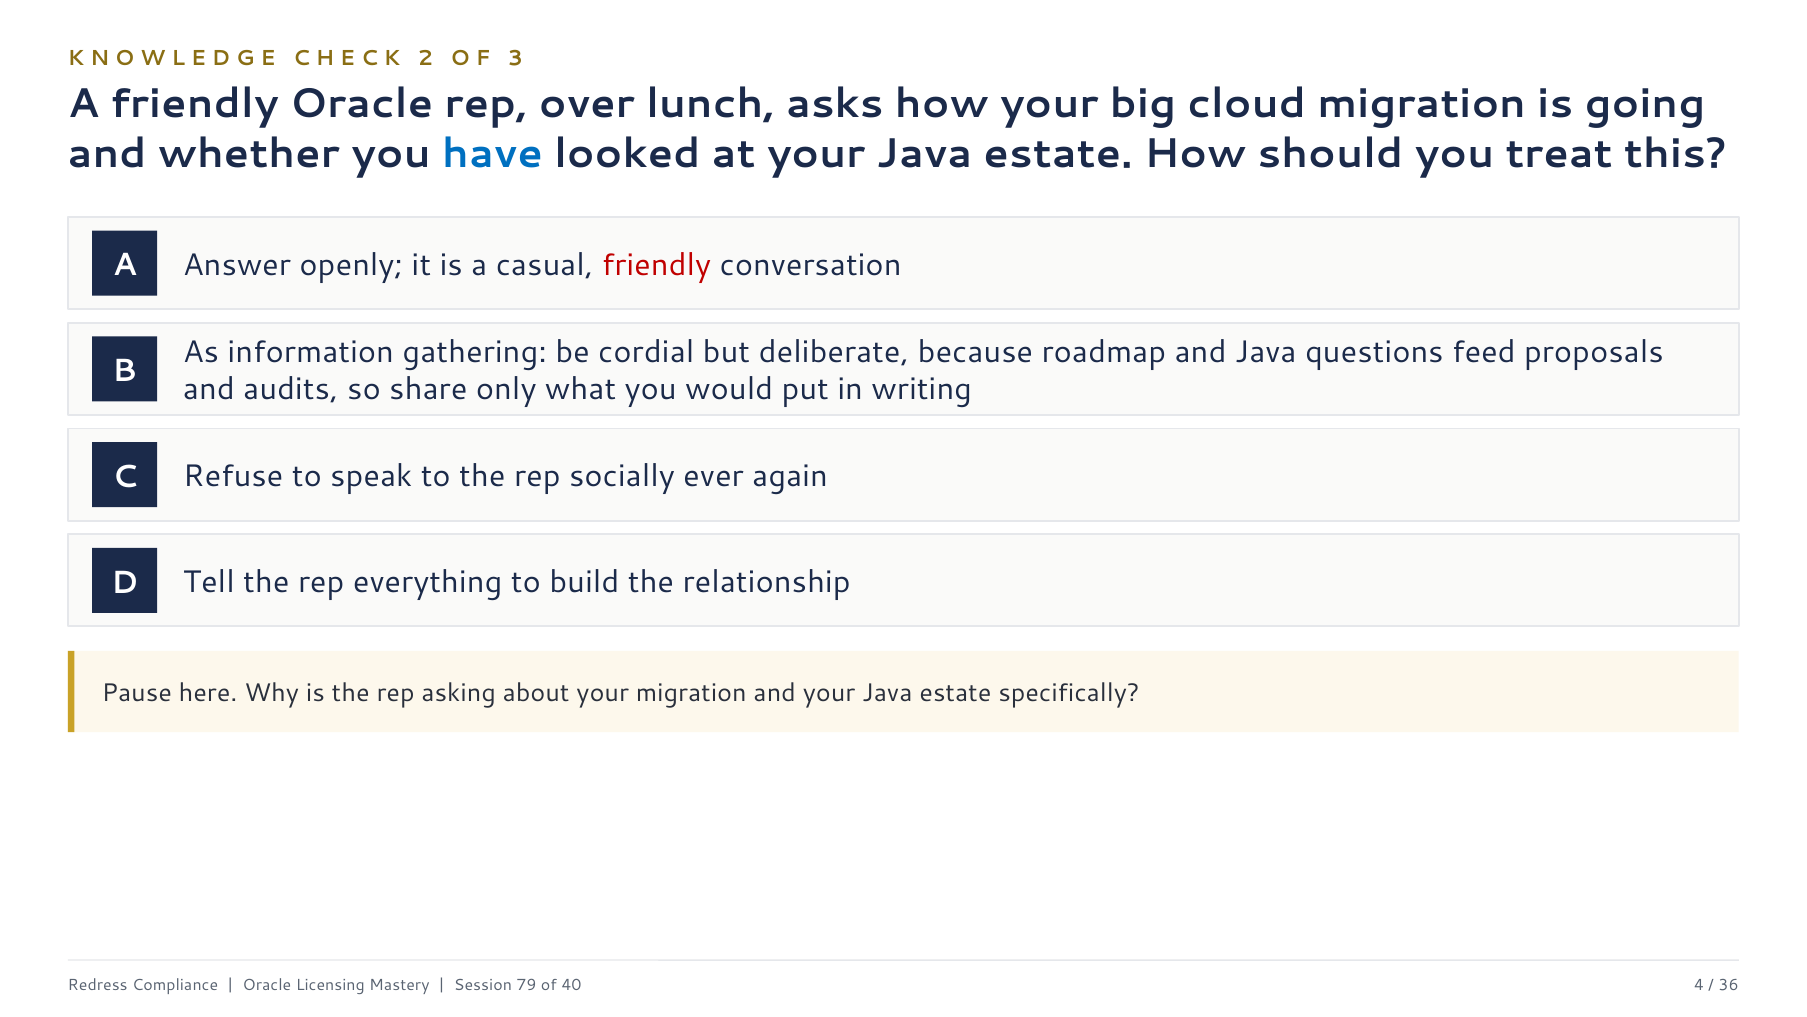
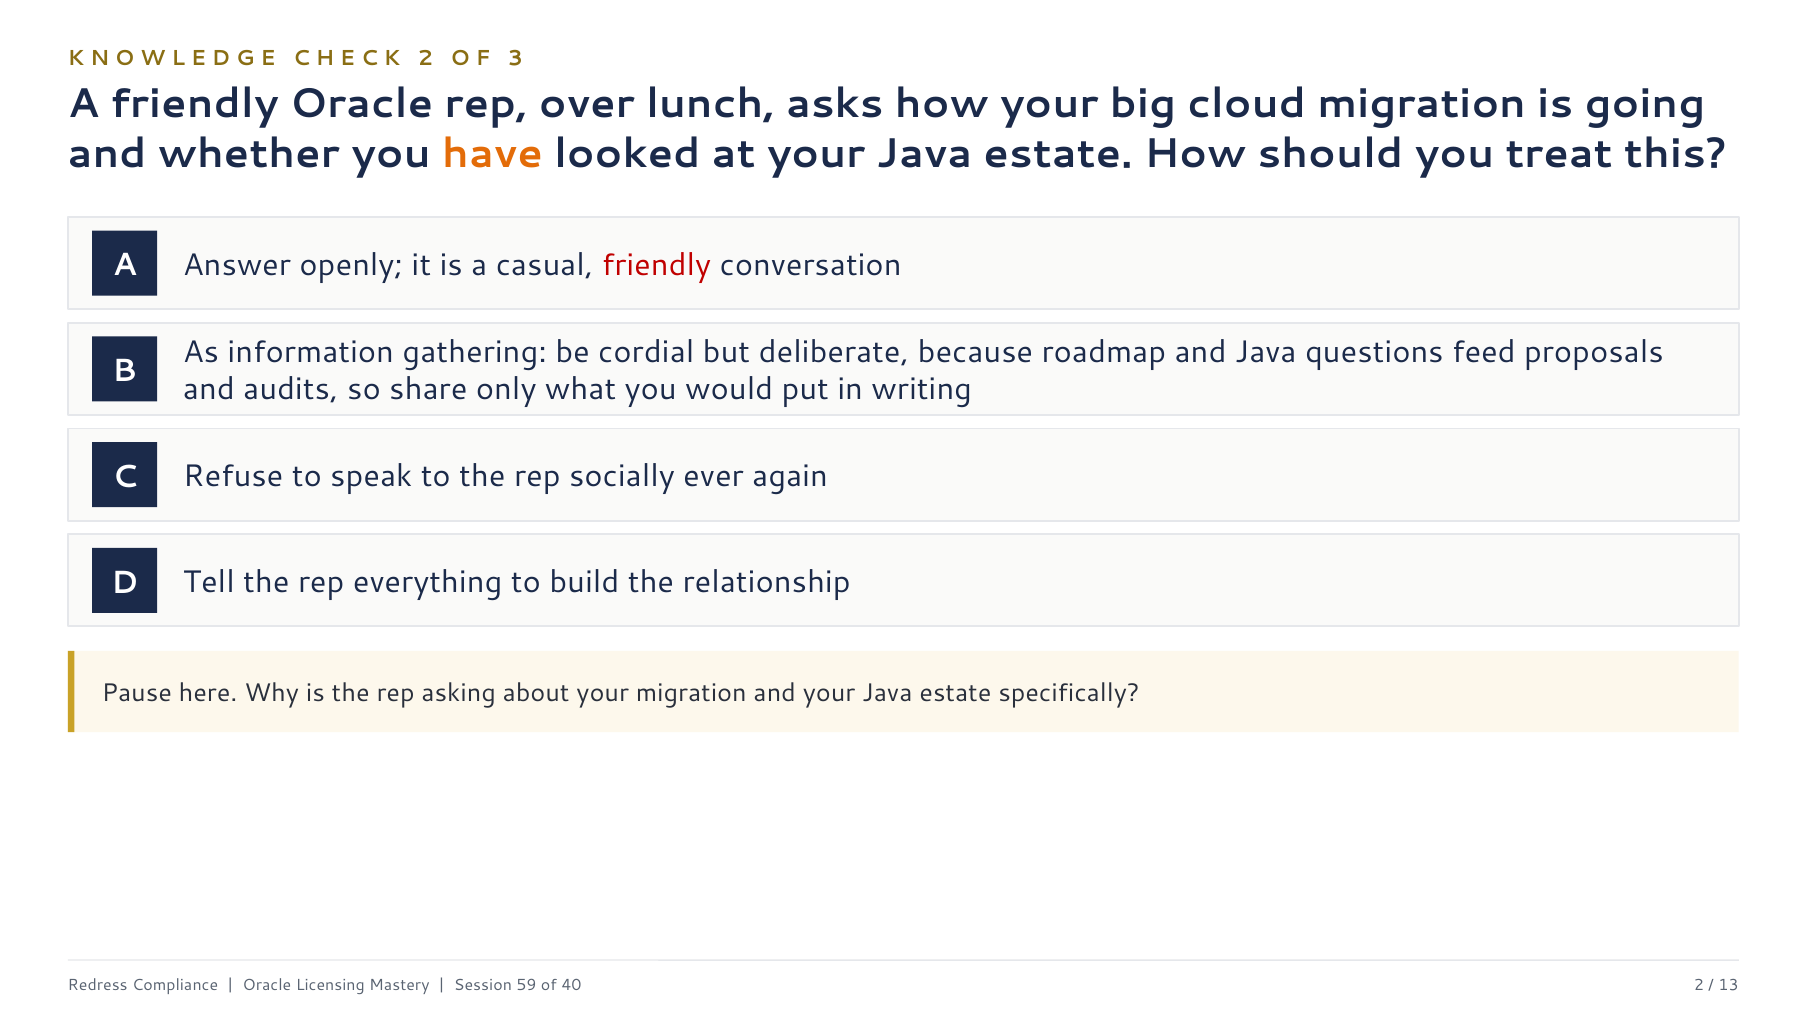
have colour: blue -> orange (492, 153)
79: 79 -> 59 (526, 985)
40 4: 4 -> 2 (1699, 985)
36: 36 -> 13 (1729, 985)
